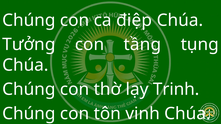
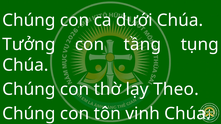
điệp: điệp -> dưới (134, 20)
Trinh: Trinh -> Theo (176, 90)
